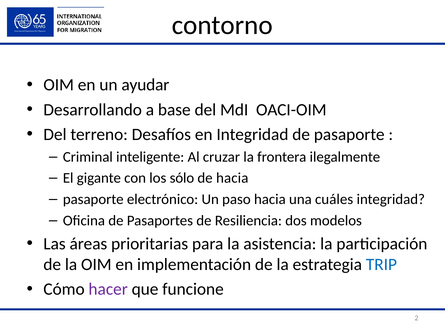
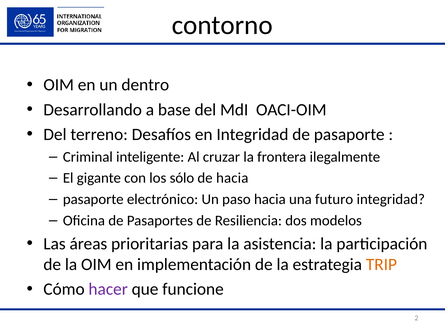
ayudar: ayudar -> dentro (145, 85)
cuáles: cuáles -> futuro (334, 200)
TRIP colour: blue -> orange (381, 265)
